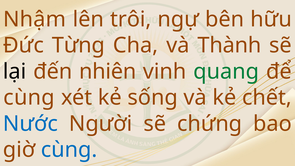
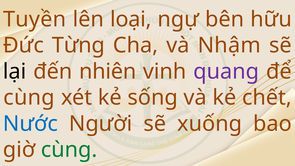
Nhậm: Nhậm -> Tuyền (35, 19)
trôi: trôi -> loại (131, 19)
Thành: Thành -> Nhậm (229, 45)
quang colour: green -> purple (226, 71)
chứng: chứng -> xuống (210, 124)
cùng colour: blue -> green (69, 150)
